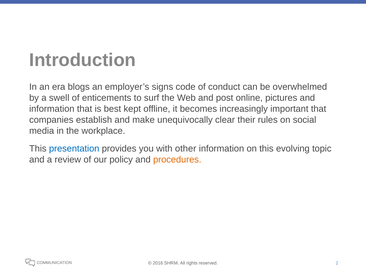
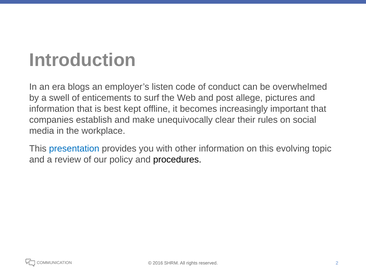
signs: signs -> listen (162, 87)
online: online -> allege (249, 98)
procedures colour: orange -> black (177, 159)
